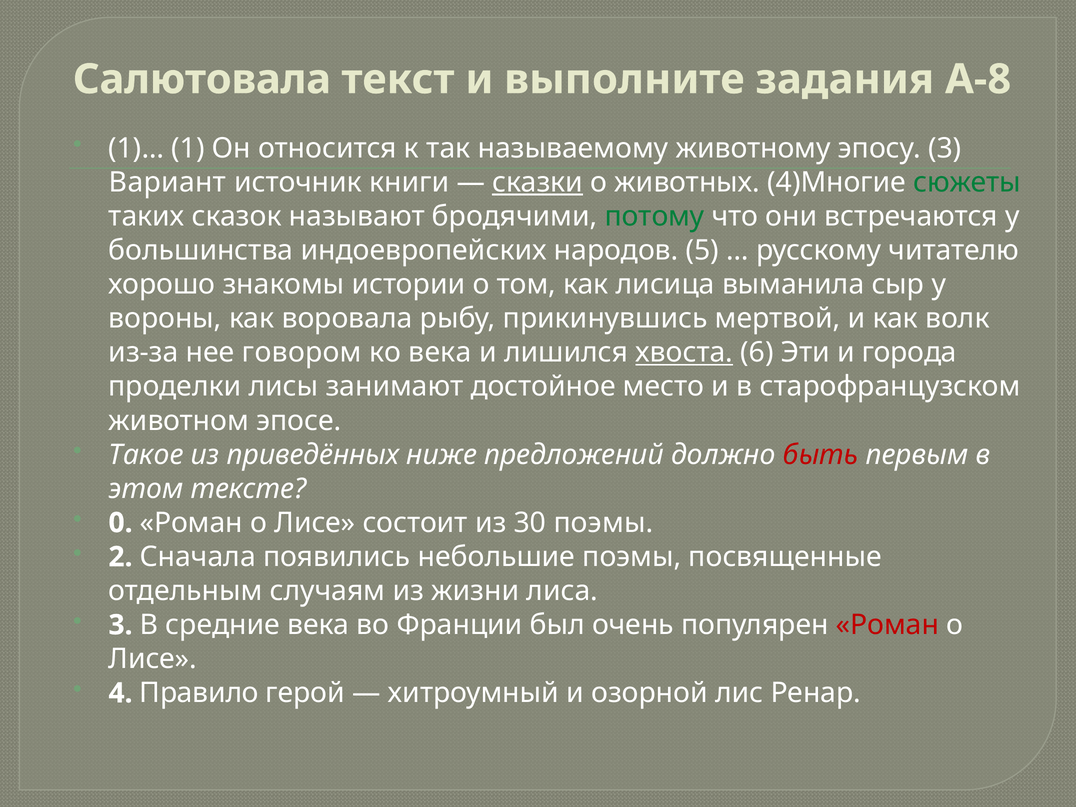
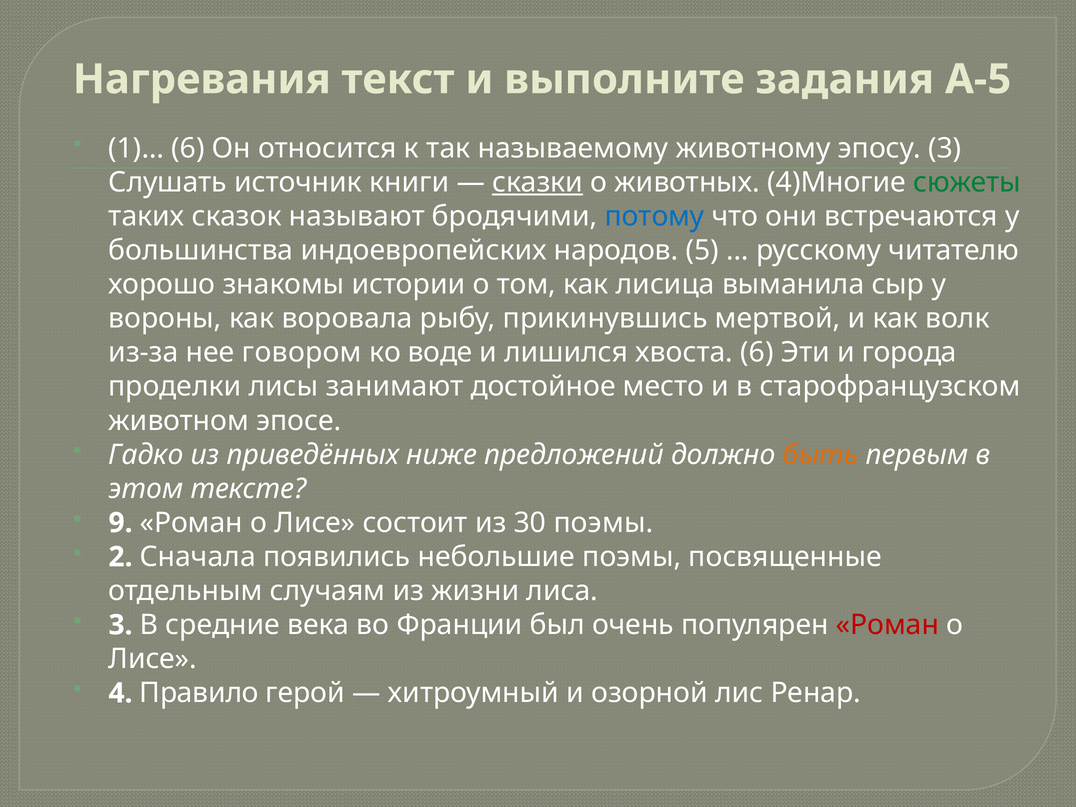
Салютовала: Салютовала -> Нагревания (202, 79)
A-8: A-8 -> A-5 (978, 79)
1)… 1: 1 -> 6 (188, 148)
Вариант: Вариант -> Слушать (168, 182)
потому colour: green -> blue (655, 216)
ко века: века -> воде (440, 353)
хвоста underline: present -> none (684, 353)
Такое: Такое -> Гадко (146, 455)
быть colour: red -> orange (821, 455)
0: 0 -> 9 (121, 523)
